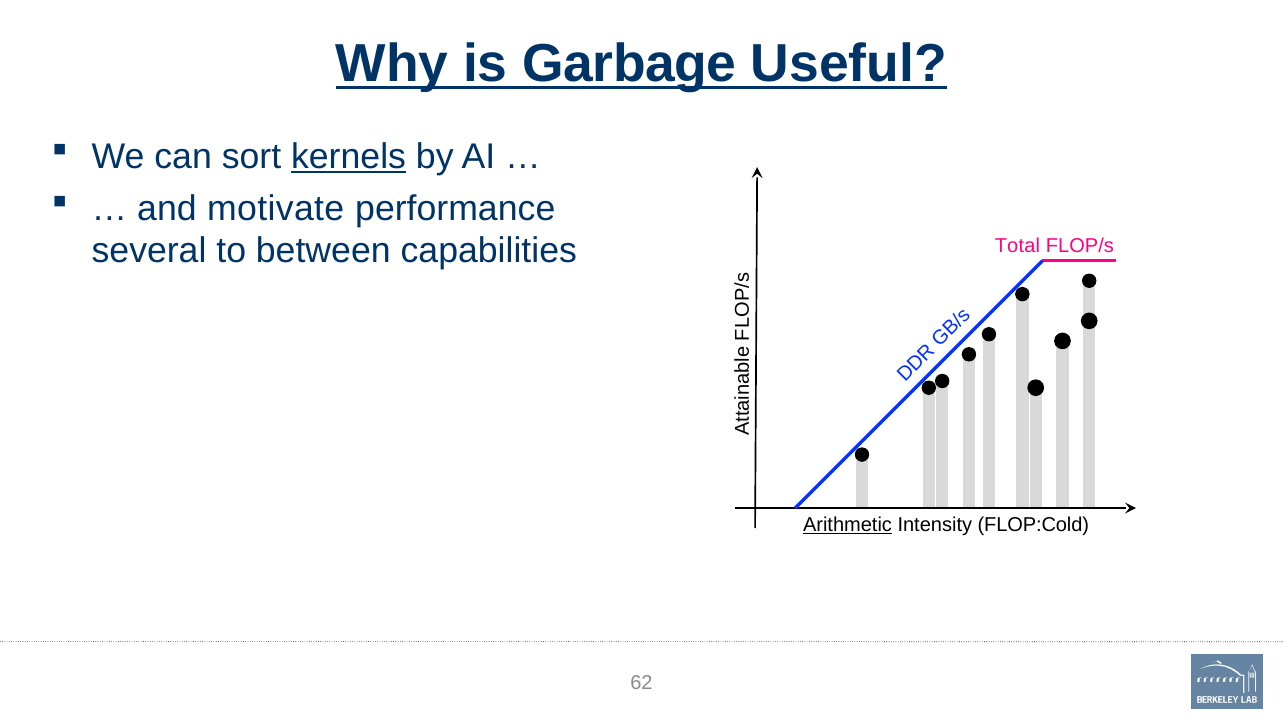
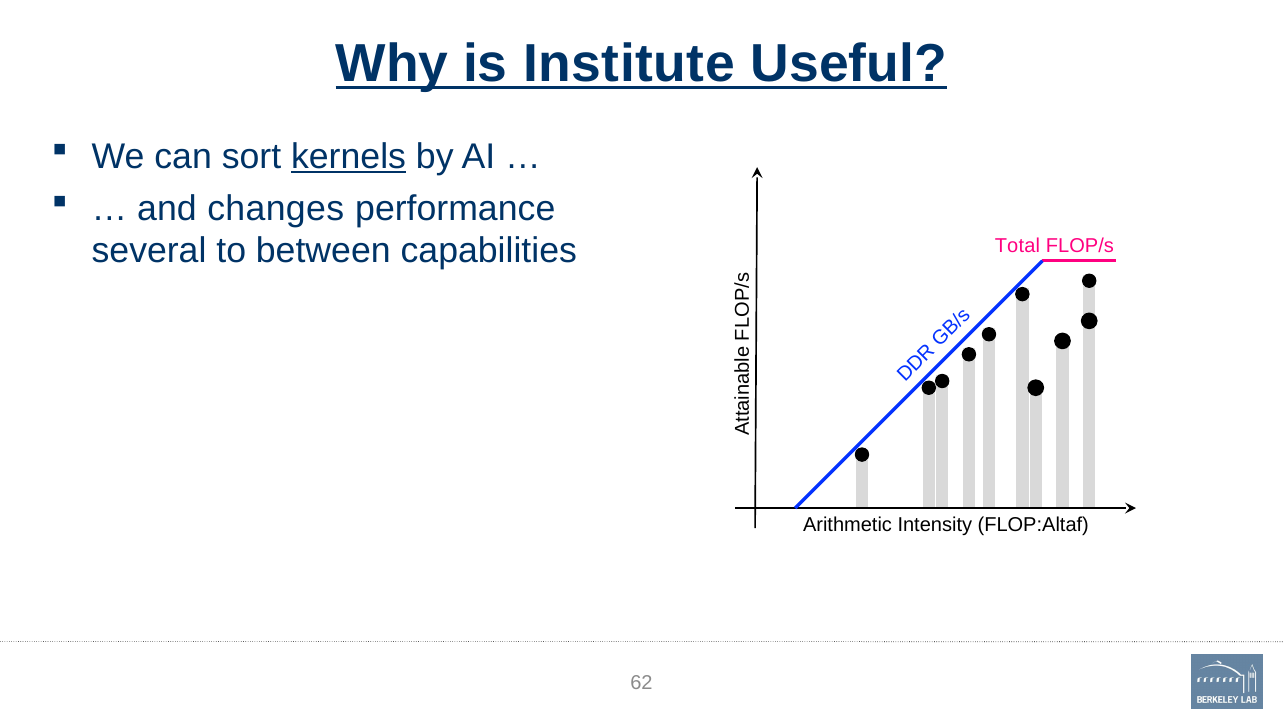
Garbage: Garbage -> Institute (629, 64)
motivate: motivate -> changes (276, 208)
Arithmetic underline: present -> none (848, 524)
FLOP:Cold: FLOP:Cold -> FLOP:Altaf (1033, 524)
